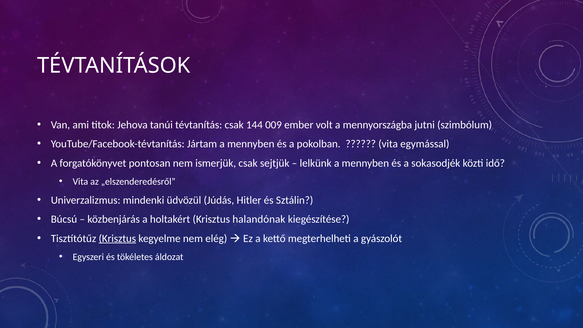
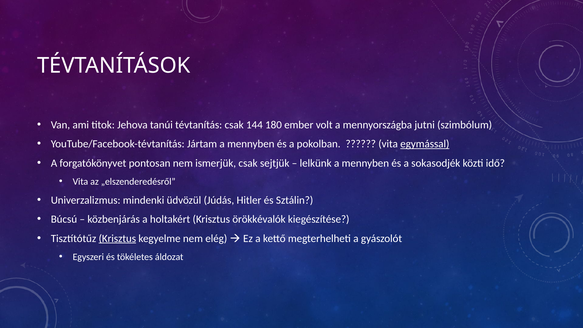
009: 009 -> 180 (273, 125)
egymással underline: none -> present (425, 144)
halandónak: halandónak -> örökkévalók (259, 219)
